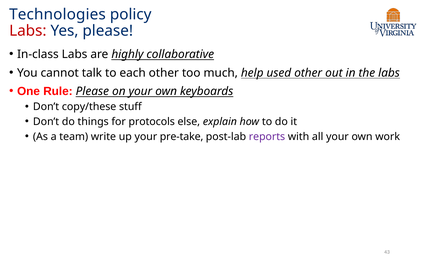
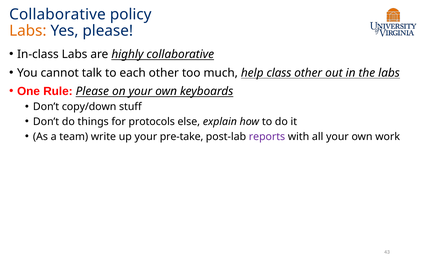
Technologies: Technologies -> Collaborative (57, 14)
Labs colour: red -> orange (28, 31)
used: used -> class (279, 73)
copy/these: copy/these -> copy/down (89, 107)
